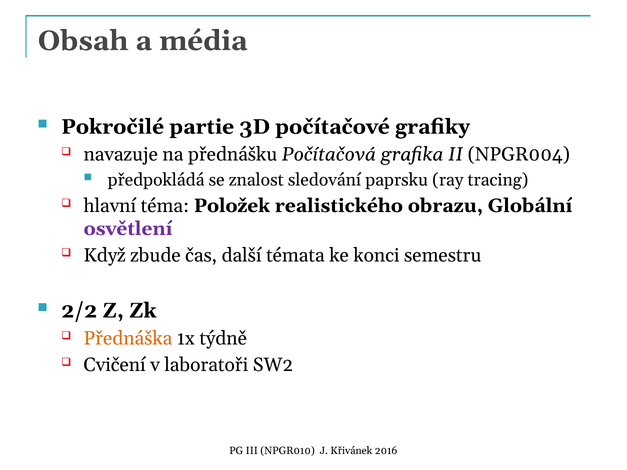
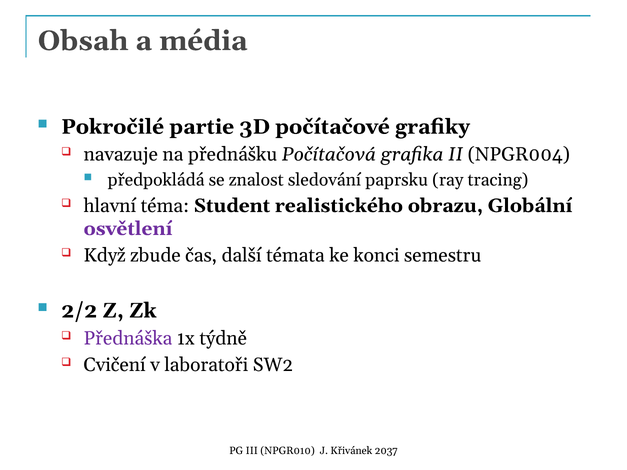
Položek: Položek -> Student (232, 206)
Přednáška colour: orange -> purple (128, 338)
2016: 2016 -> 2037 (386, 451)
